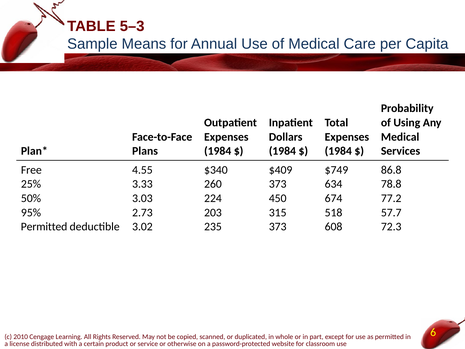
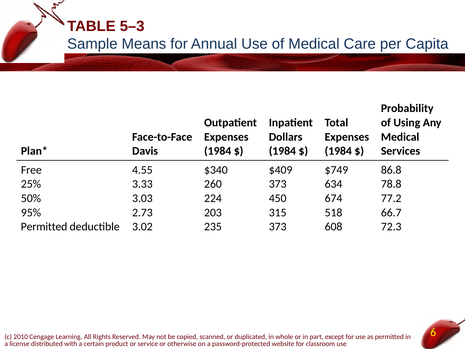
Plans: Plans -> Davis (145, 151)
57.7: 57.7 -> 66.7 (391, 212)
